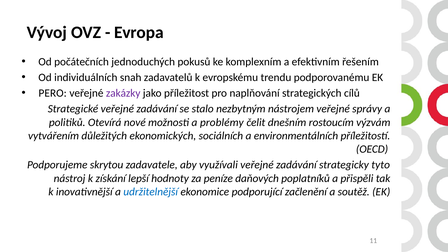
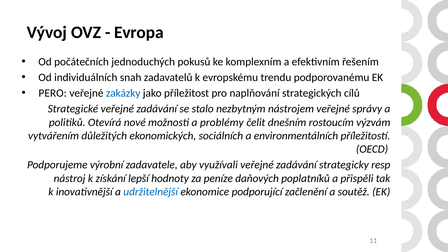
zakázky colour: purple -> blue (123, 93)
skrytou: skrytou -> výrobní (107, 165)
tyto: tyto -> resp (381, 165)
